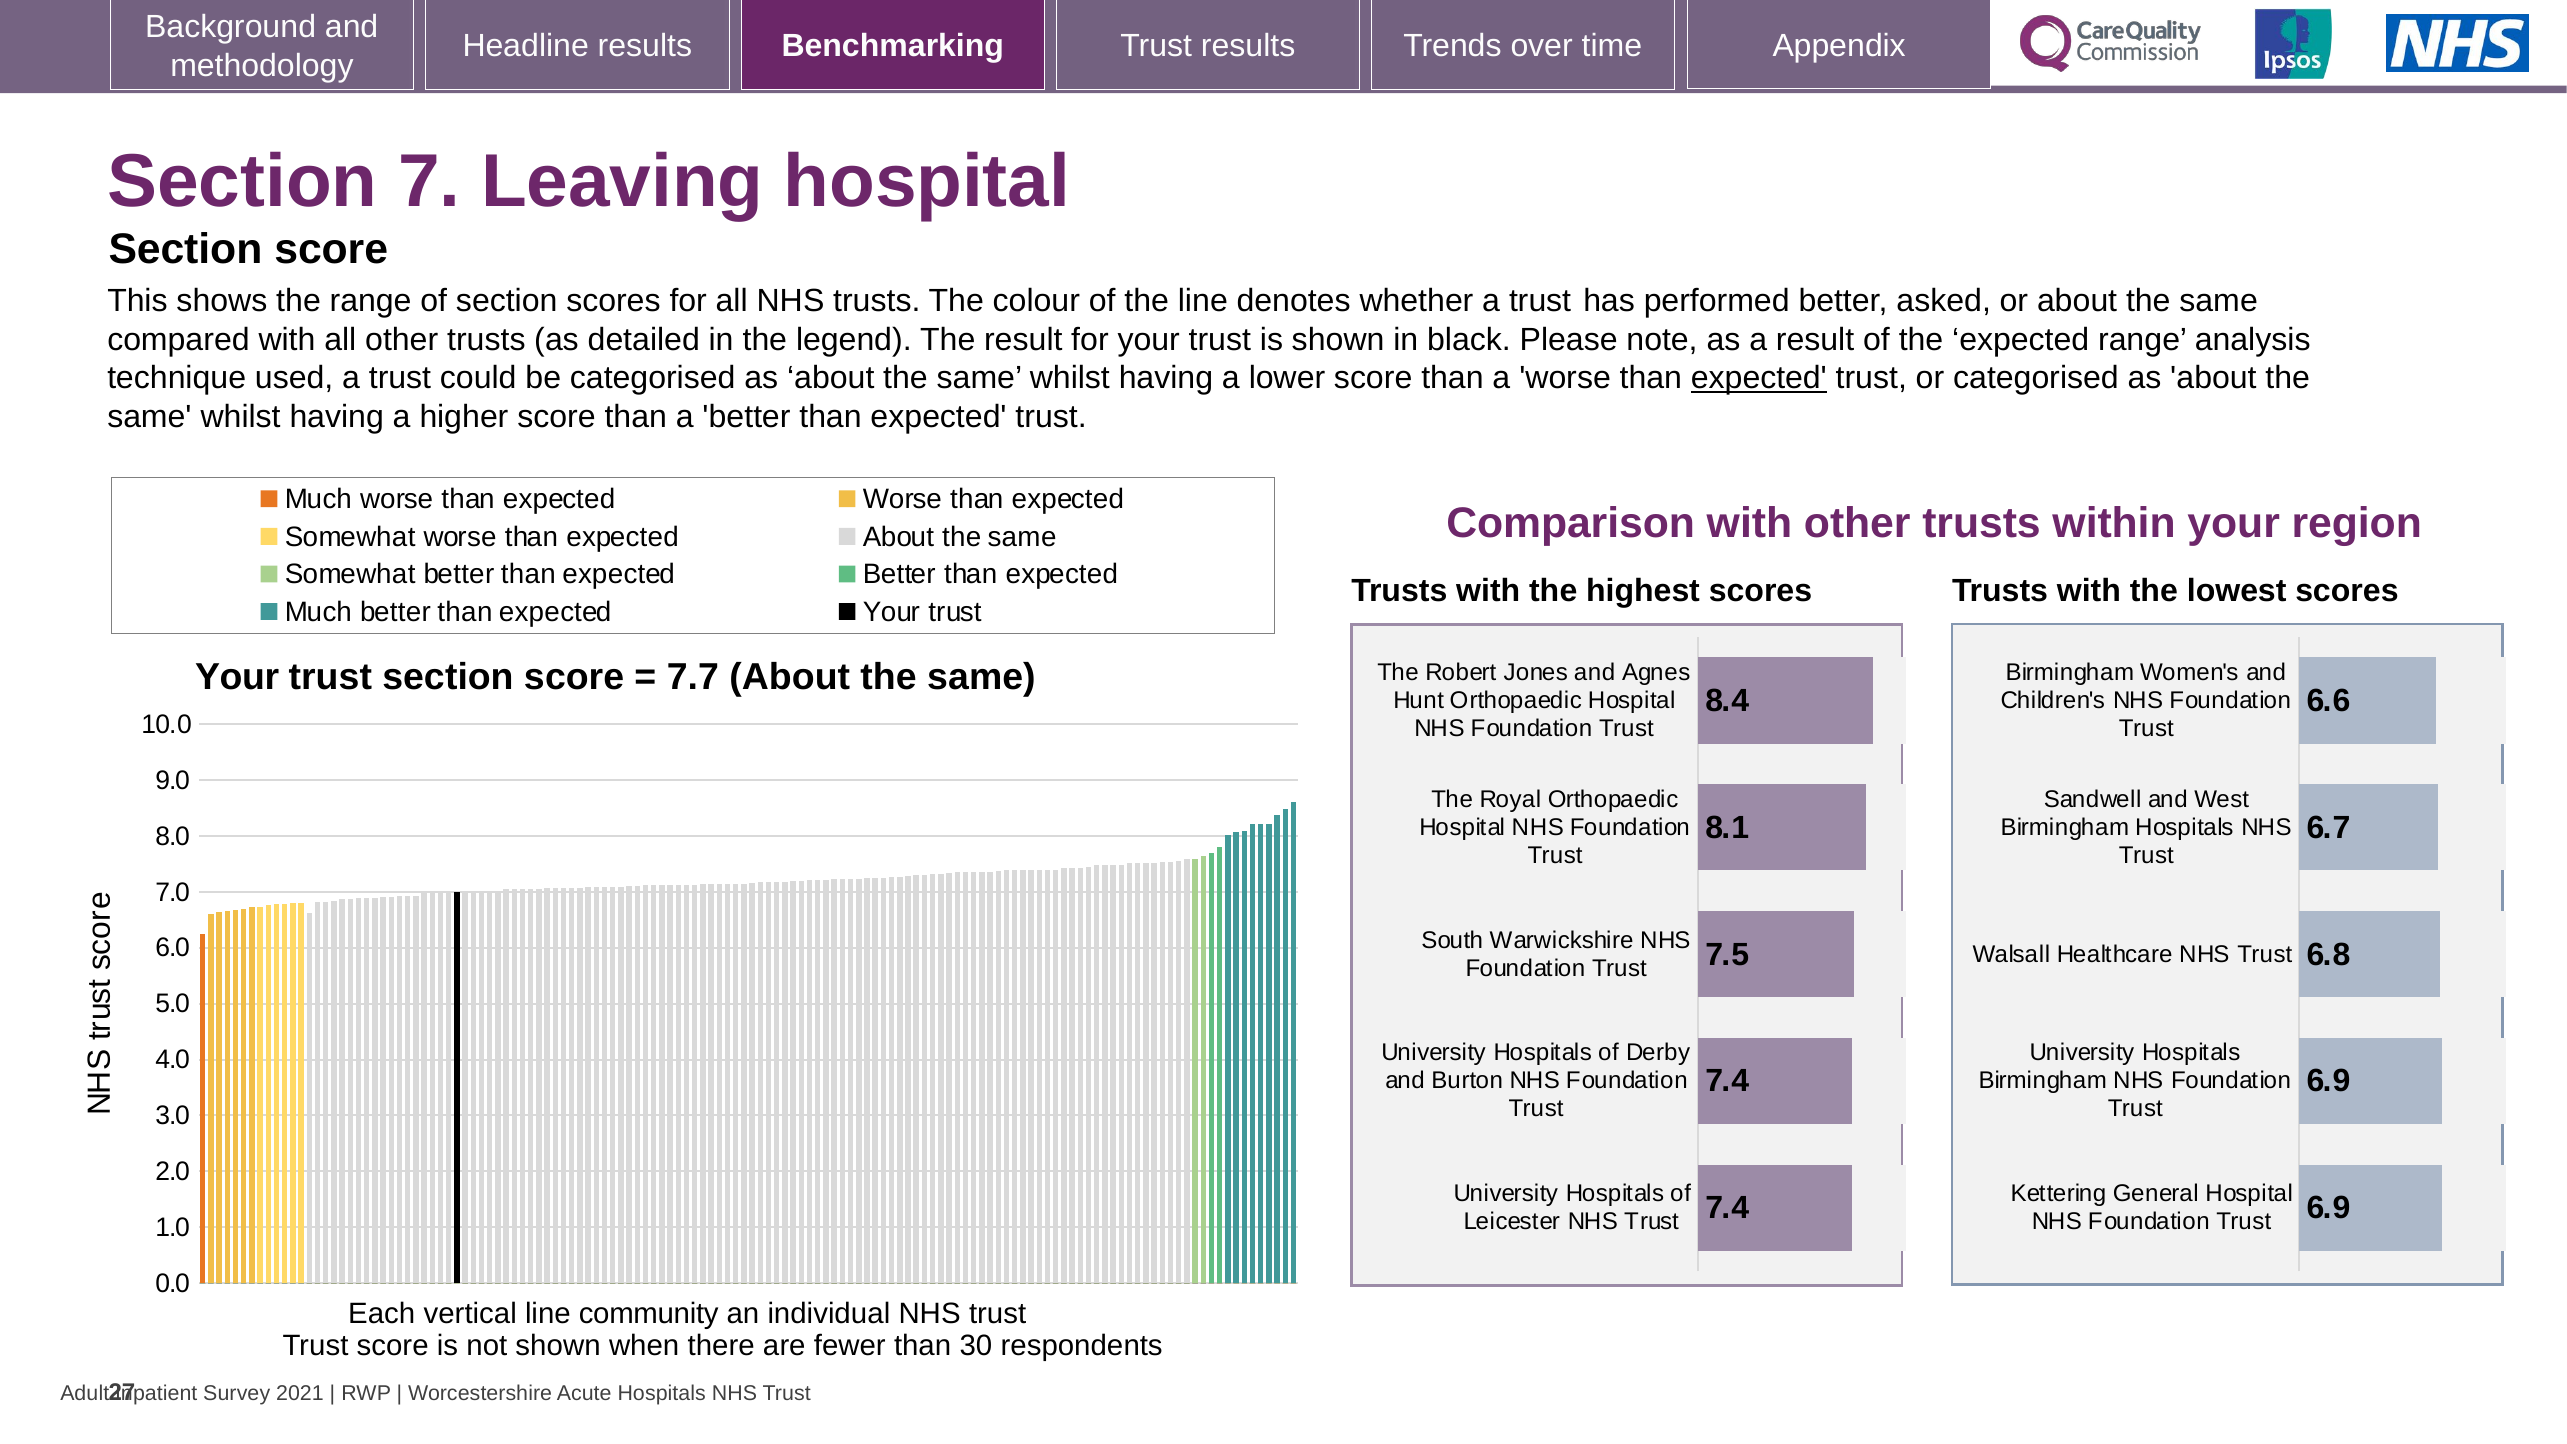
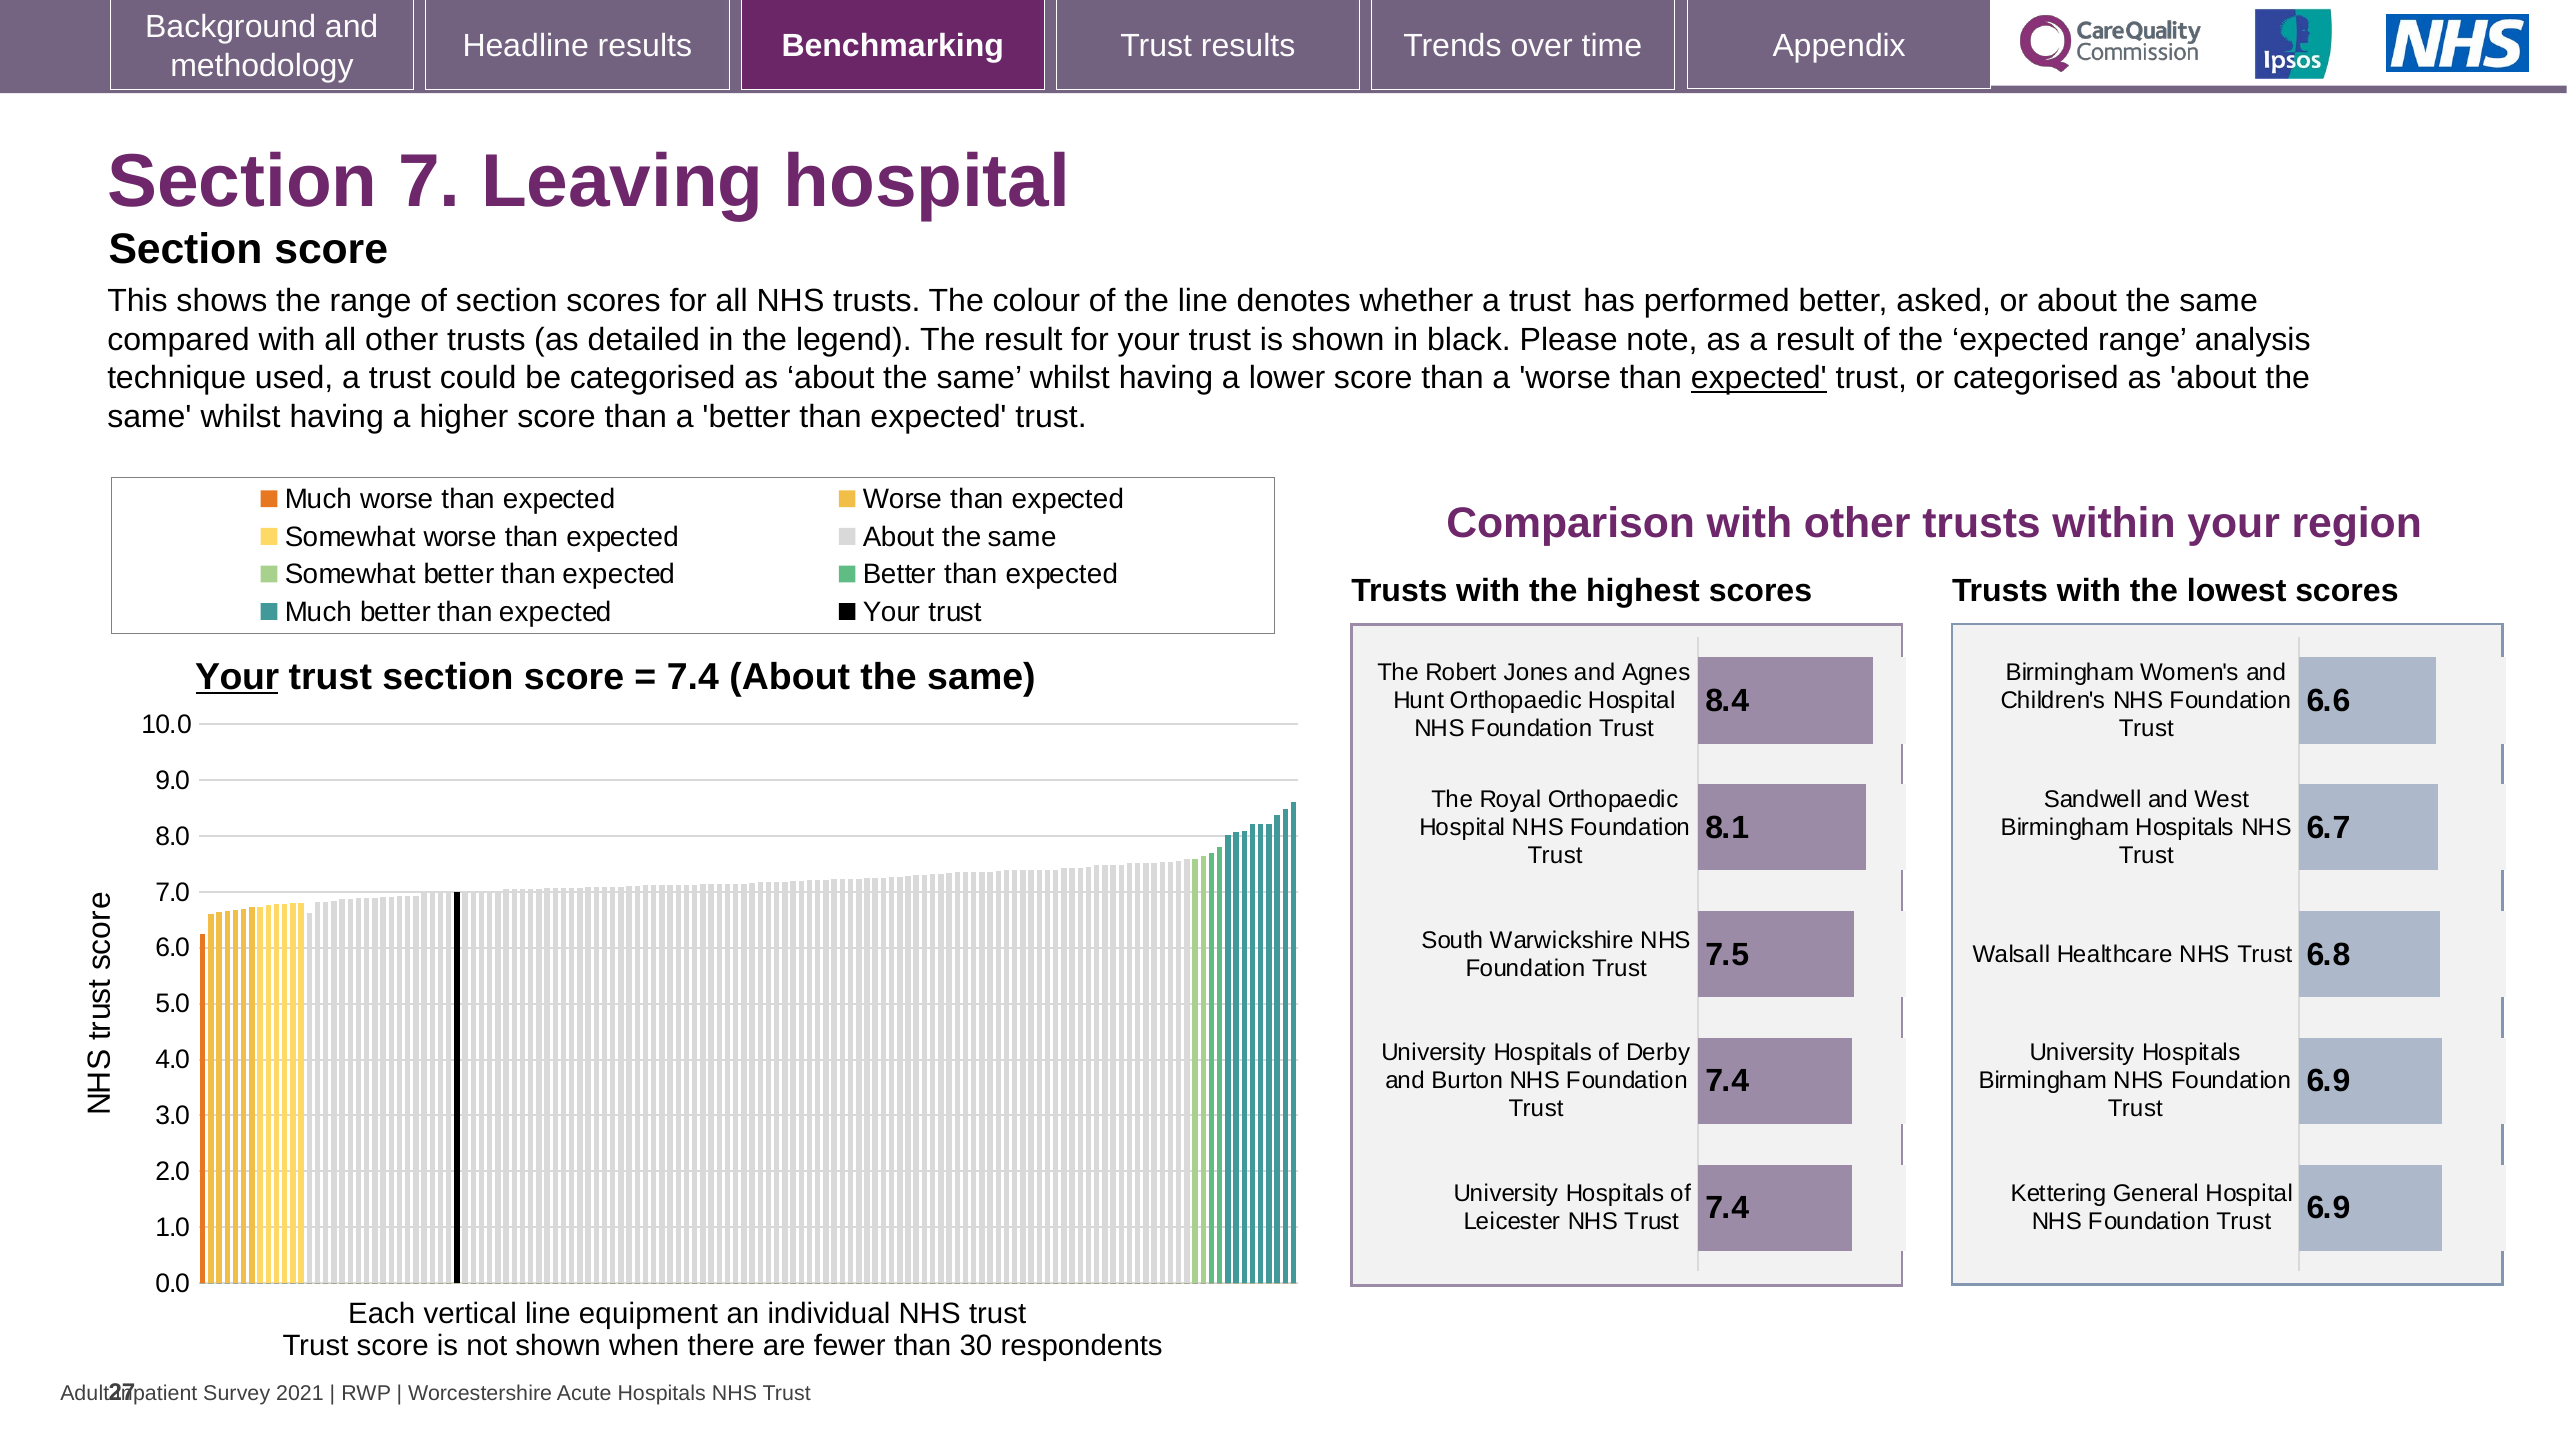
Your underline: none -> present (237, 677)
7.7: 7.7 -> 7.4 (693, 677)
community: community -> equipment (648, 1314)
